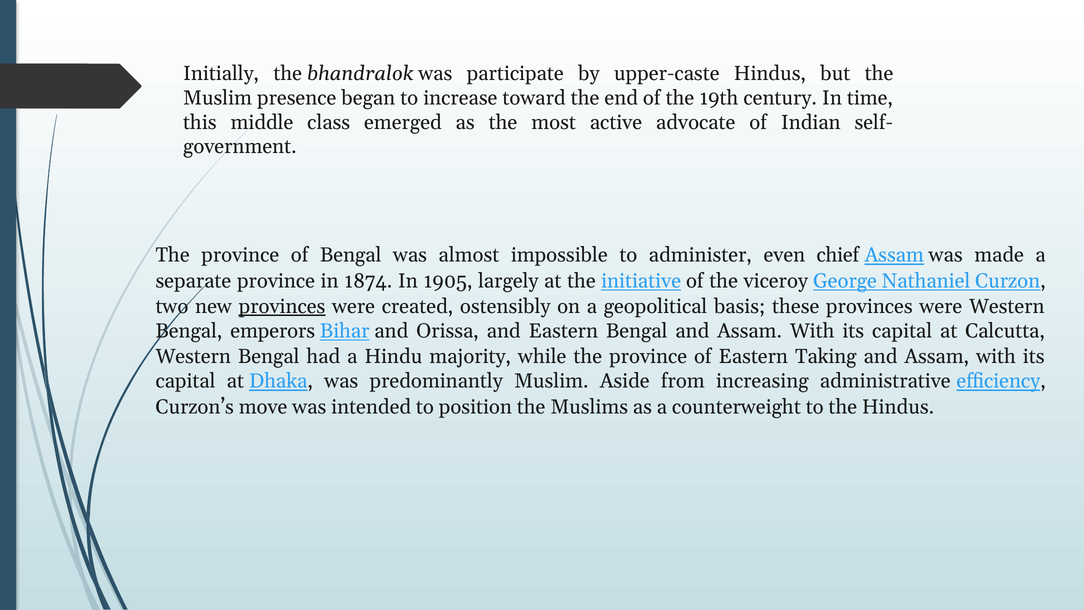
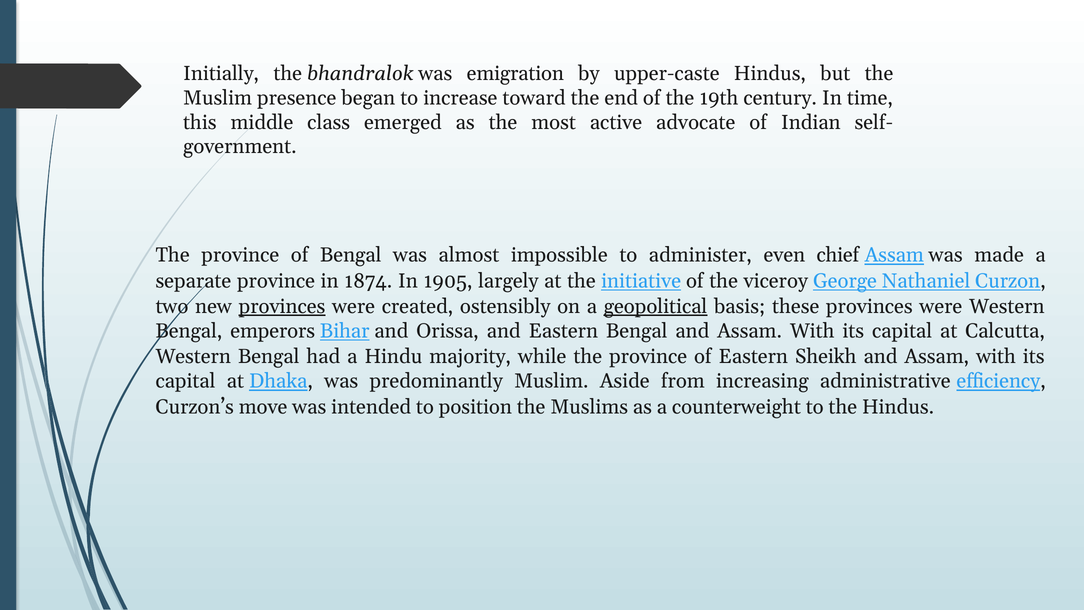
participate: participate -> emigration (515, 73)
geopolitical underline: none -> present (656, 306)
Taking: Taking -> Sheikh (826, 357)
